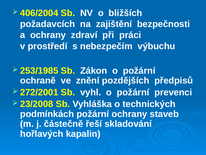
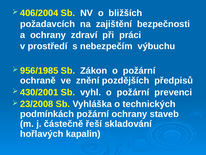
253/1985: 253/1985 -> 956/1985 (39, 70)
272/2001: 272/2001 -> 430/2001 (39, 92)
